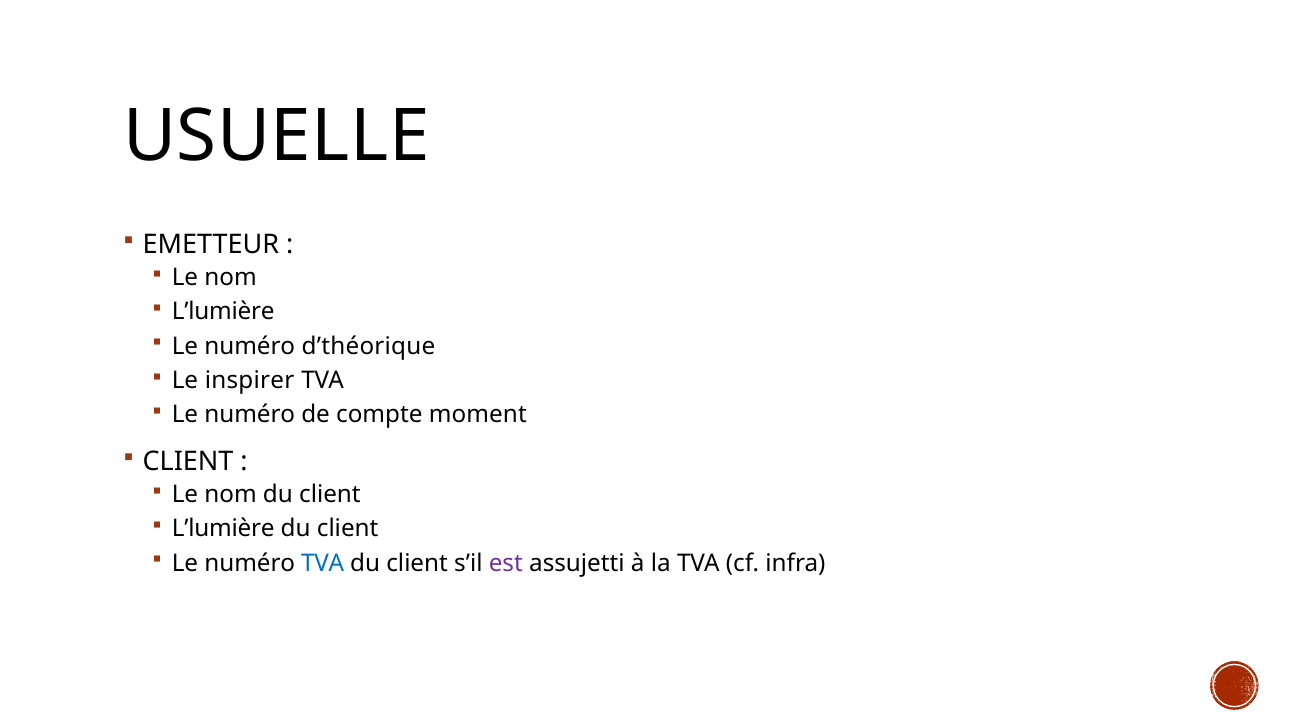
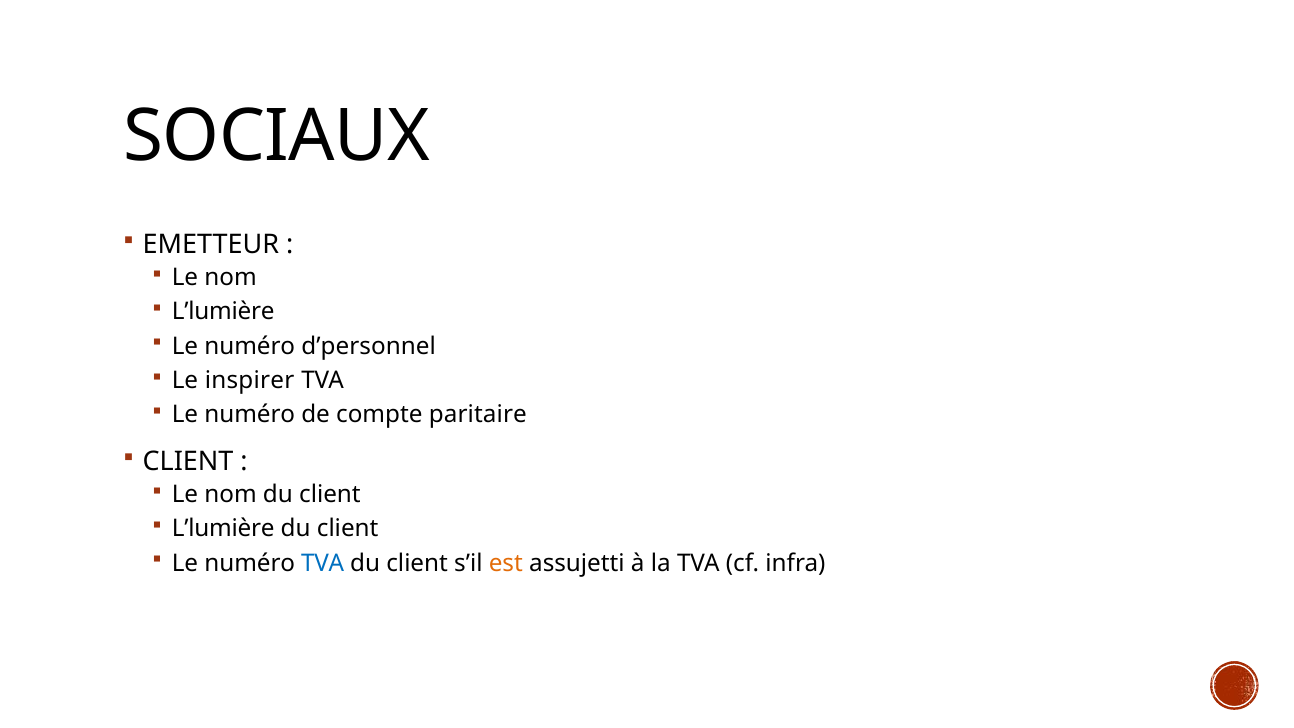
USUELLE: USUELLE -> SOCIAUX (277, 136)
d’théorique: d’théorique -> d’personnel (369, 346)
moment: moment -> paritaire (478, 415)
est colour: purple -> orange (506, 563)
